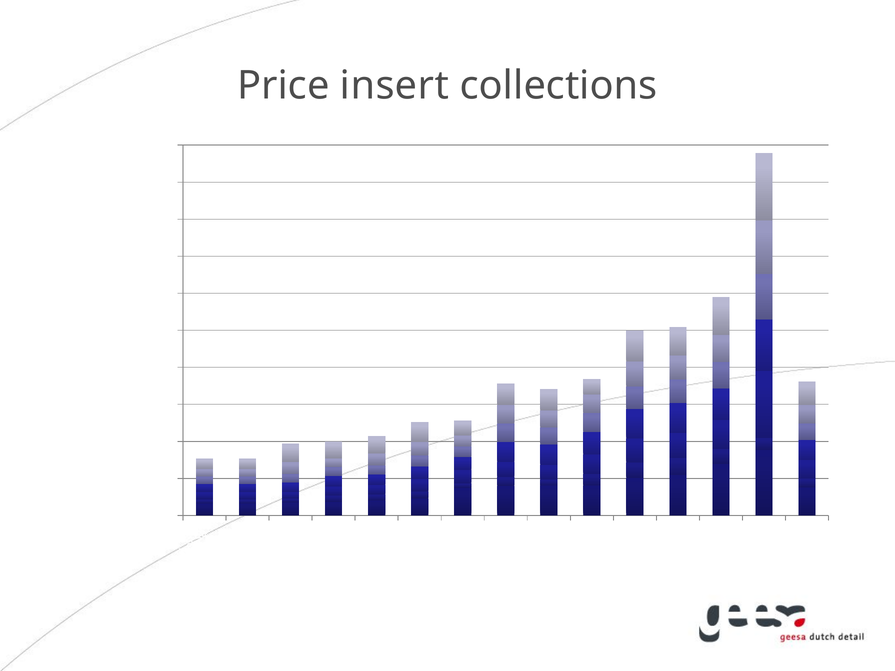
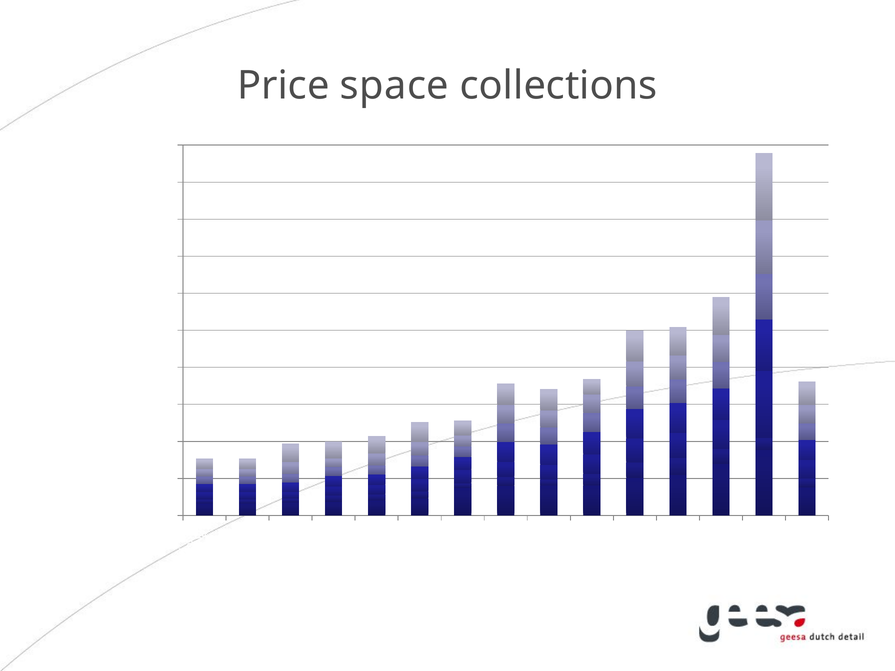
insert: insert -> space (394, 86)
